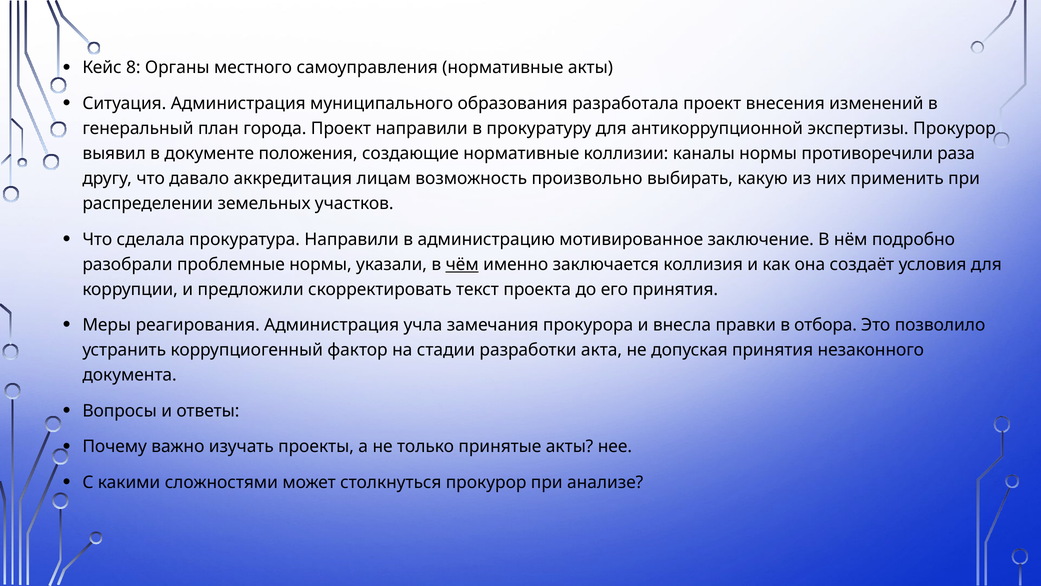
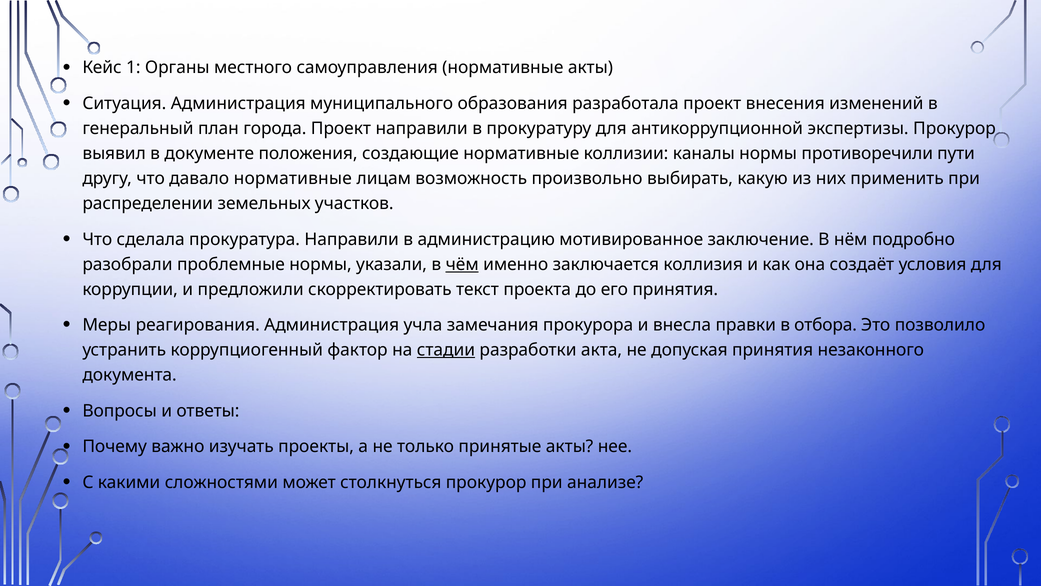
8: 8 -> 1 (133, 68)
раза: раза -> пути (956, 153)
давало аккредитация: аккредитация -> нормативные (293, 178)
стадии underline: none -> present (446, 350)
